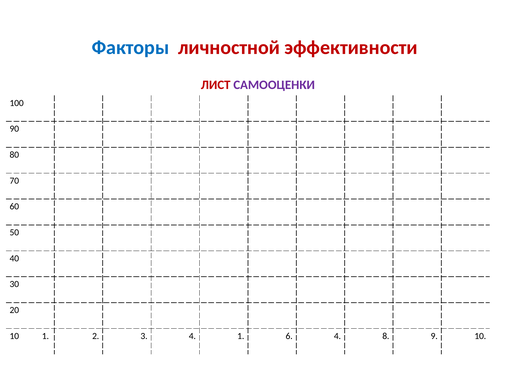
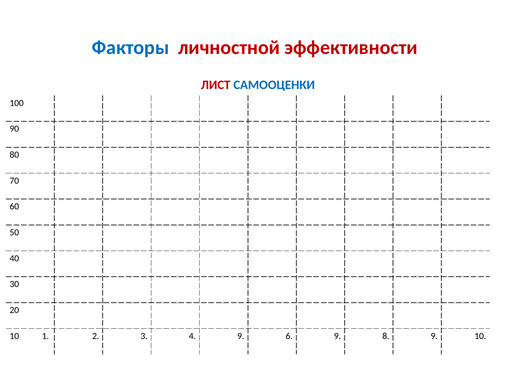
САМООЦЕНКИ colour: purple -> blue (274, 85)
4 1: 1 -> 9 (241, 336)
6 4: 4 -> 9 (338, 336)
